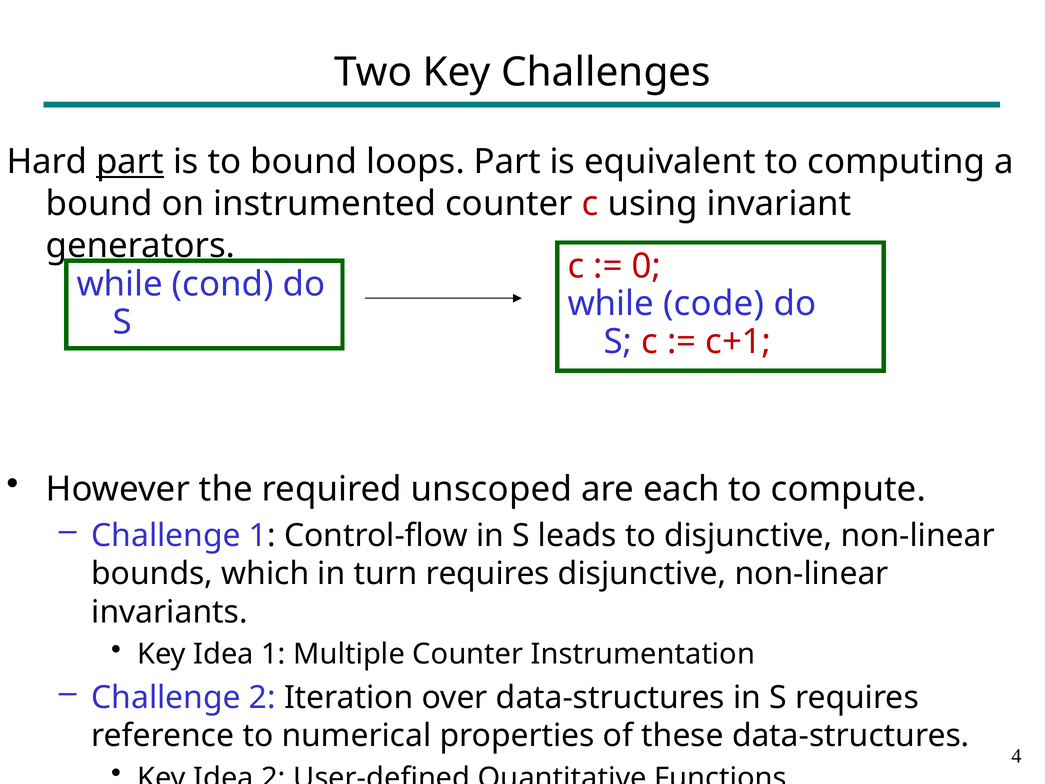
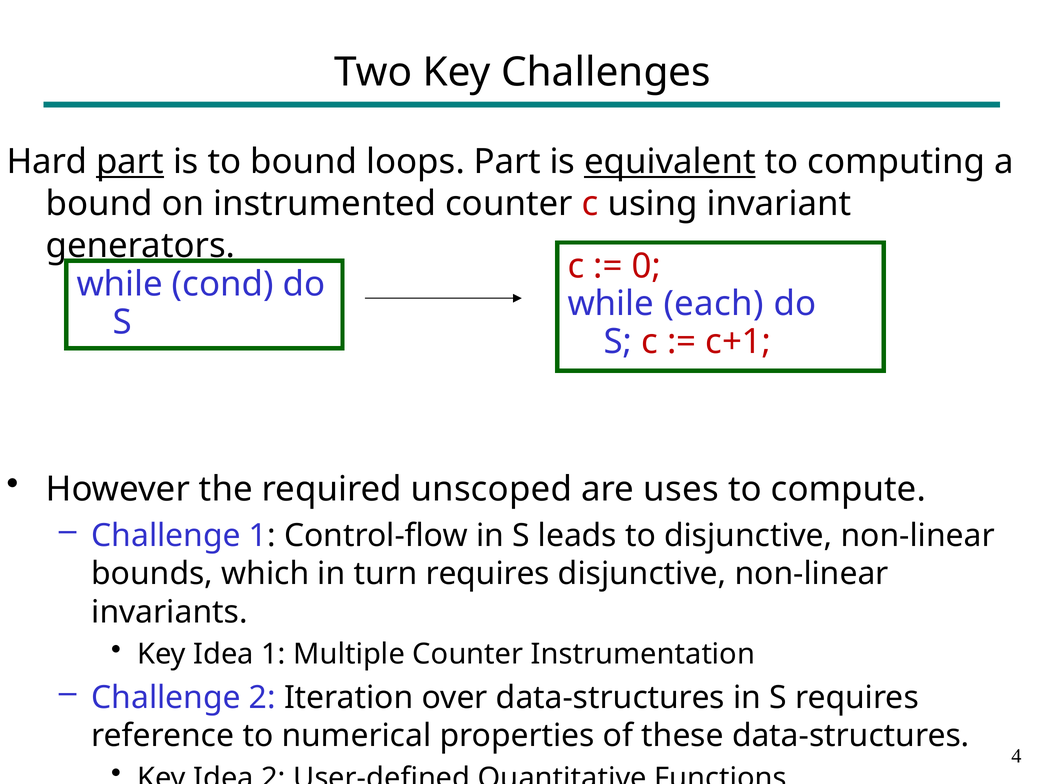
equivalent underline: none -> present (670, 162)
code: code -> each (714, 304)
each: each -> uses (681, 489)
